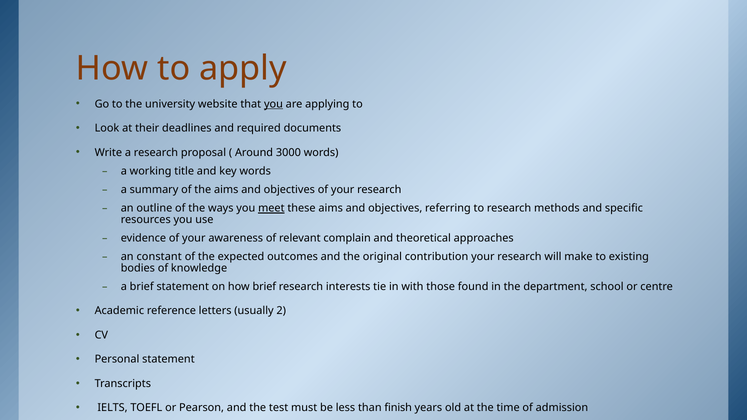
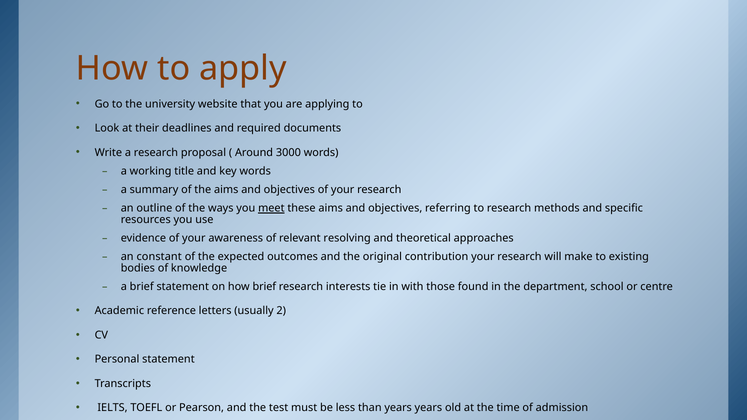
you underline: present -> none (273, 104)
complain: complain -> resolving (347, 238)
than finish: finish -> years (398, 408)
